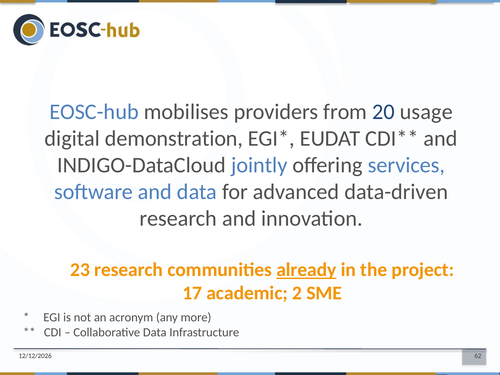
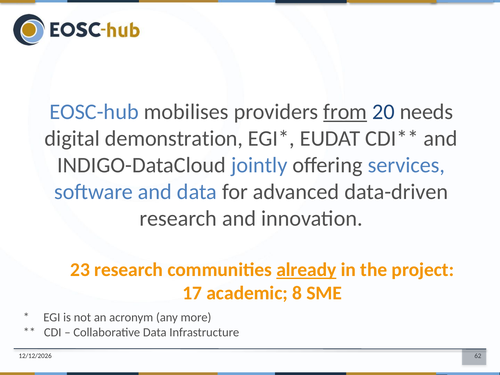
from underline: none -> present (345, 112)
usage: usage -> needs (426, 112)
2: 2 -> 8 (297, 293)
